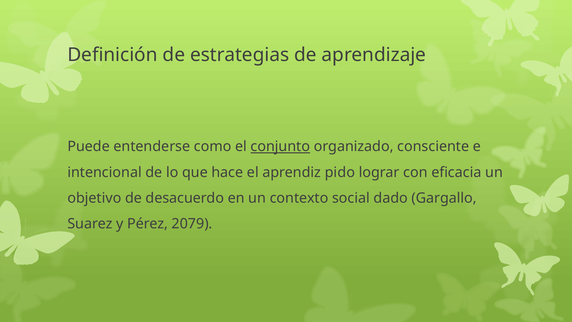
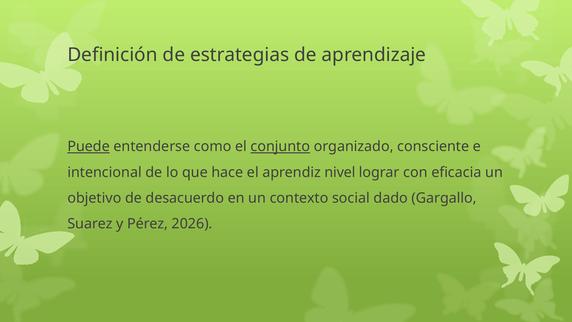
Puede underline: none -> present (89, 146)
pido: pido -> nivel (340, 172)
2079: 2079 -> 2026 (192, 224)
